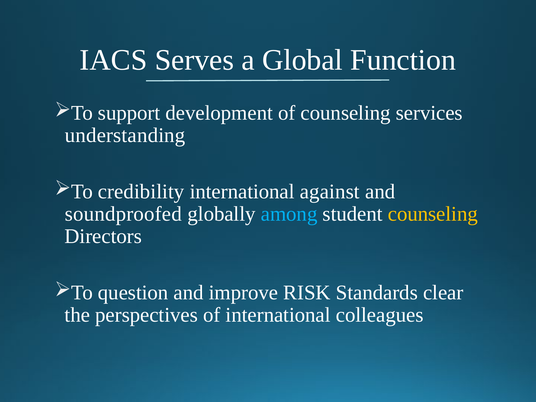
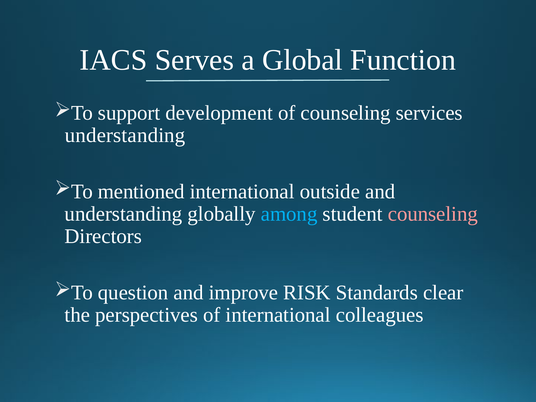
credibility: credibility -> mentioned (141, 191)
against: against -> outside (330, 191)
soundproofed: soundproofed -> understanding (124, 214)
counseling colour: yellow -> pink (433, 214)
